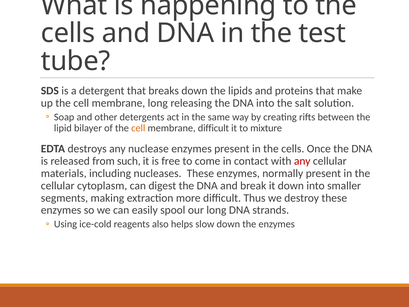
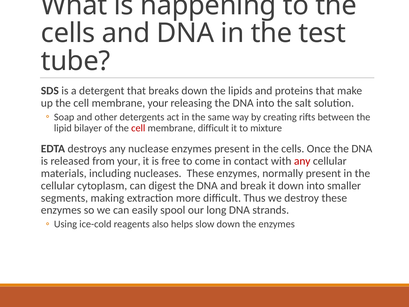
membrane long: long -> your (158, 103)
cell colour: orange -> red (138, 128)
from such: such -> your (129, 161)
